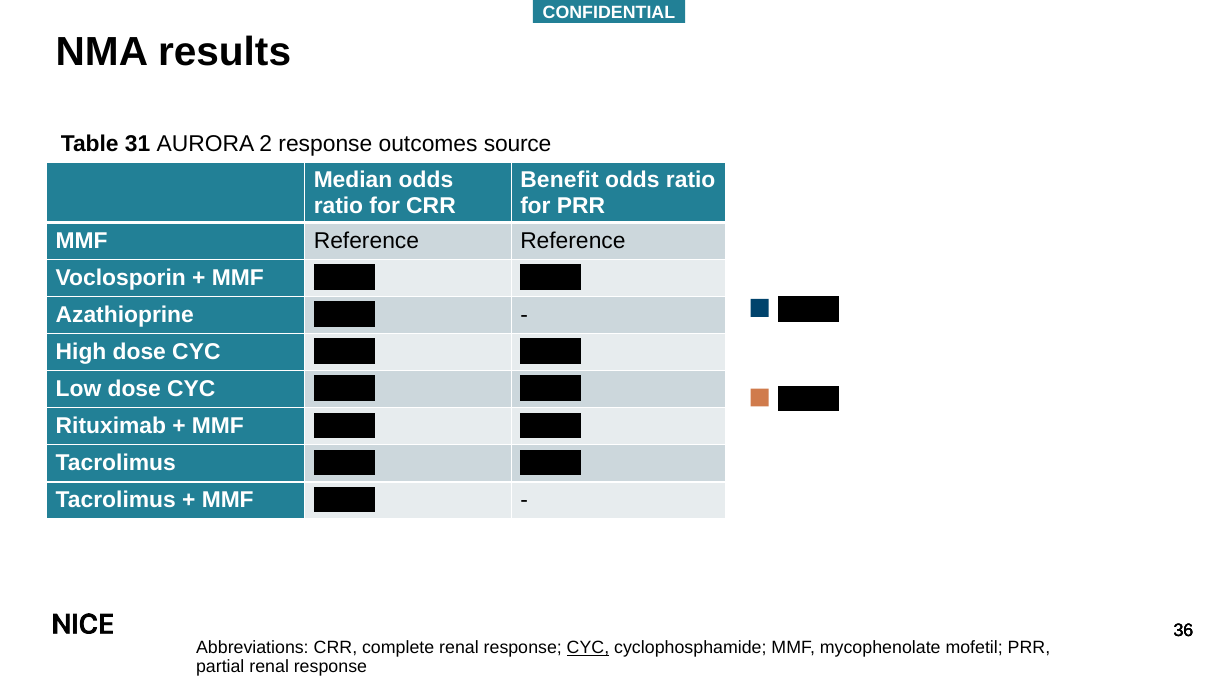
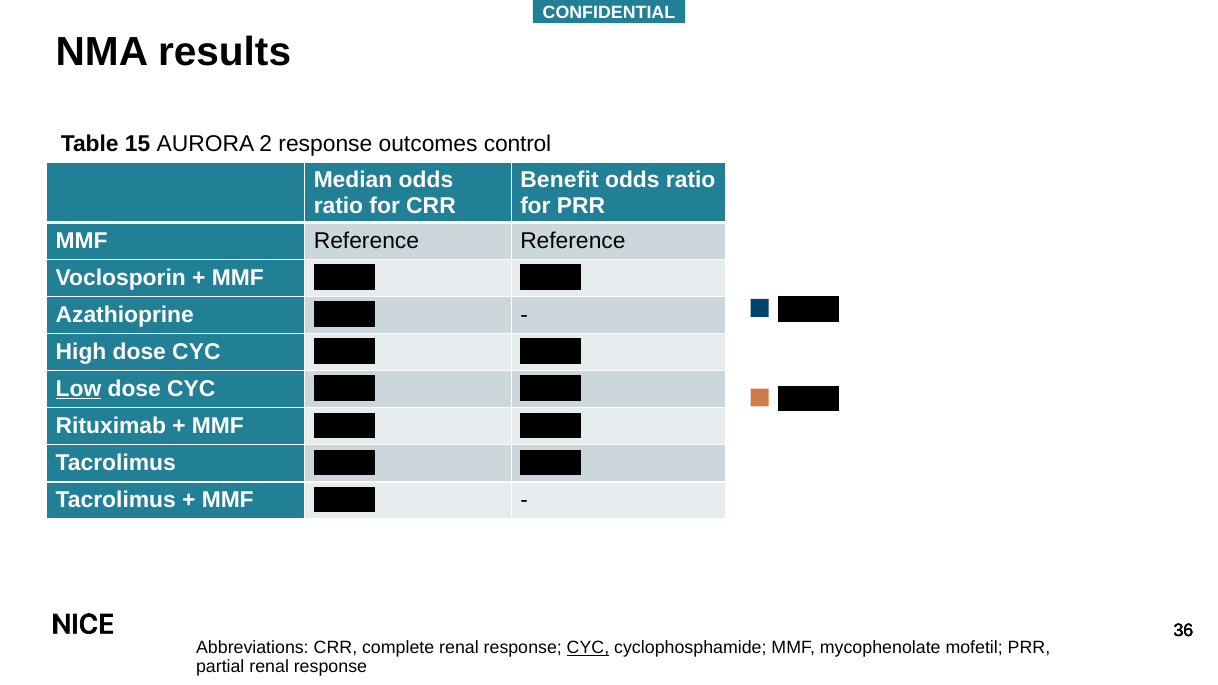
31: 31 -> 15 (138, 144)
source: source -> control (518, 144)
Low underline: none -> present (79, 389)
